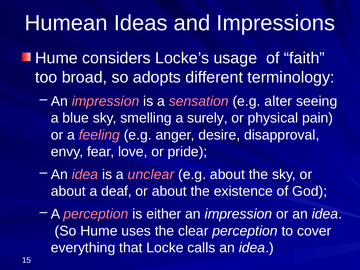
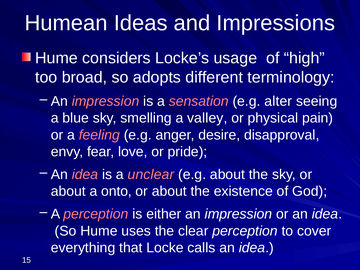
faith: faith -> high (304, 58)
surely: surely -> valley (207, 118)
deaf: deaf -> onto (117, 191)
